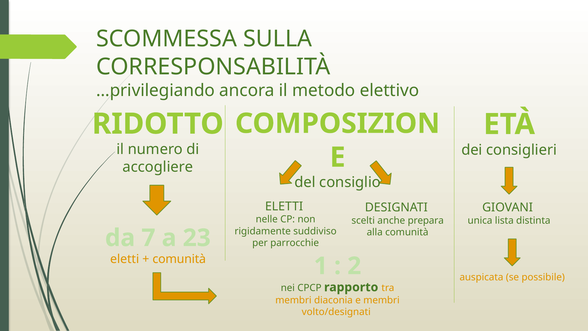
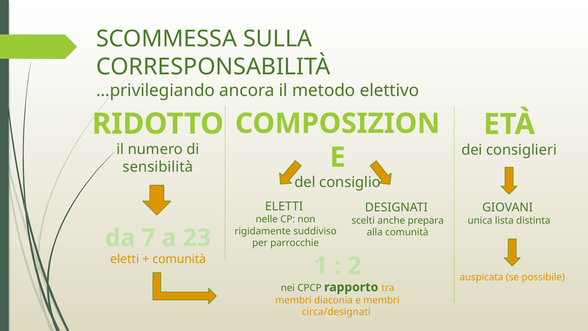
accogliere: accogliere -> sensibilità (158, 167)
volto/designati: volto/designati -> circa/designati (336, 312)
